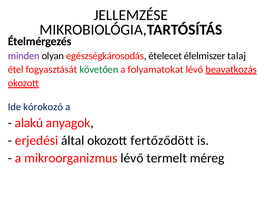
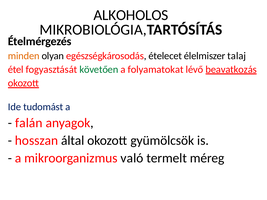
JELLEMZÉSE: JELLEMZÉSE -> ALKOHOLOS (131, 15)
minden colour: purple -> orange (24, 56)
kórokozó: kórokozó -> tudomást (43, 107)
alakú: alakú -> falán (29, 123)
erjedési: erjedési -> hosszan (37, 141)
fertőződött: fertőződött -> gyümölcsök (162, 141)
mikroorganizmus lévő: lévő -> való (132, 158)
